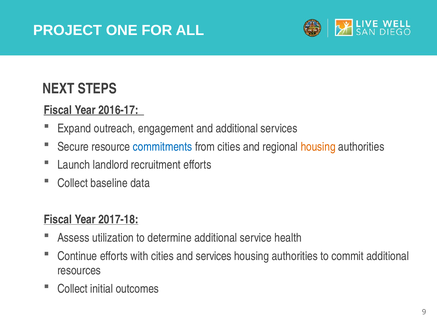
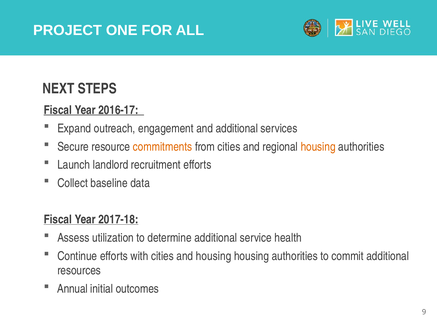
commitments colour: blue -> orange (163, 147)
and services: services -> housing (214, 256)
Collect: Collect -> Annual (72, 289)
